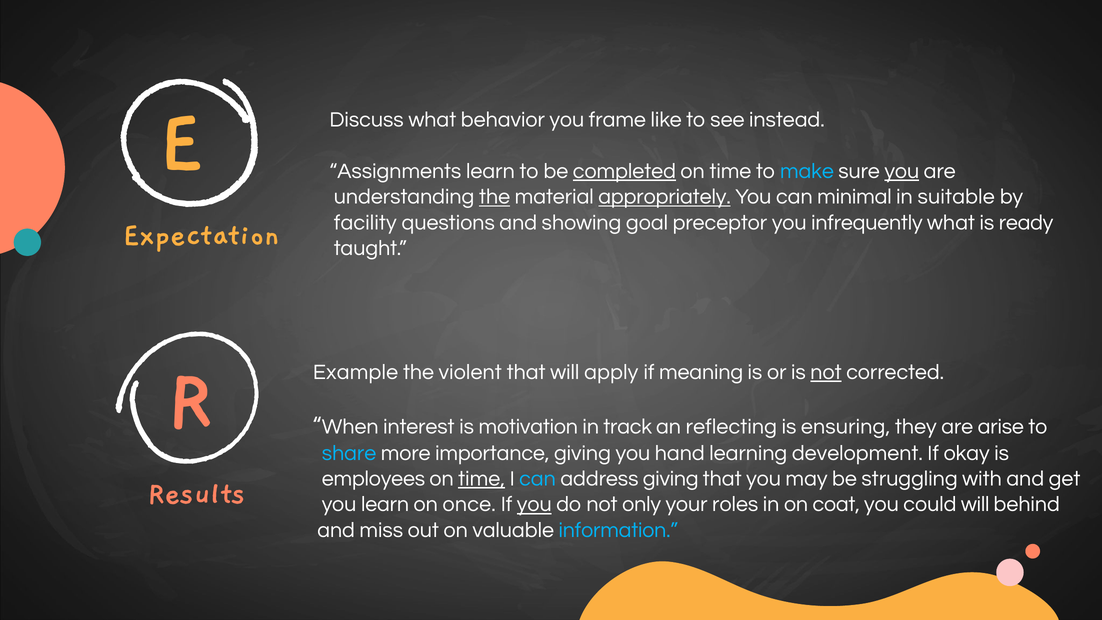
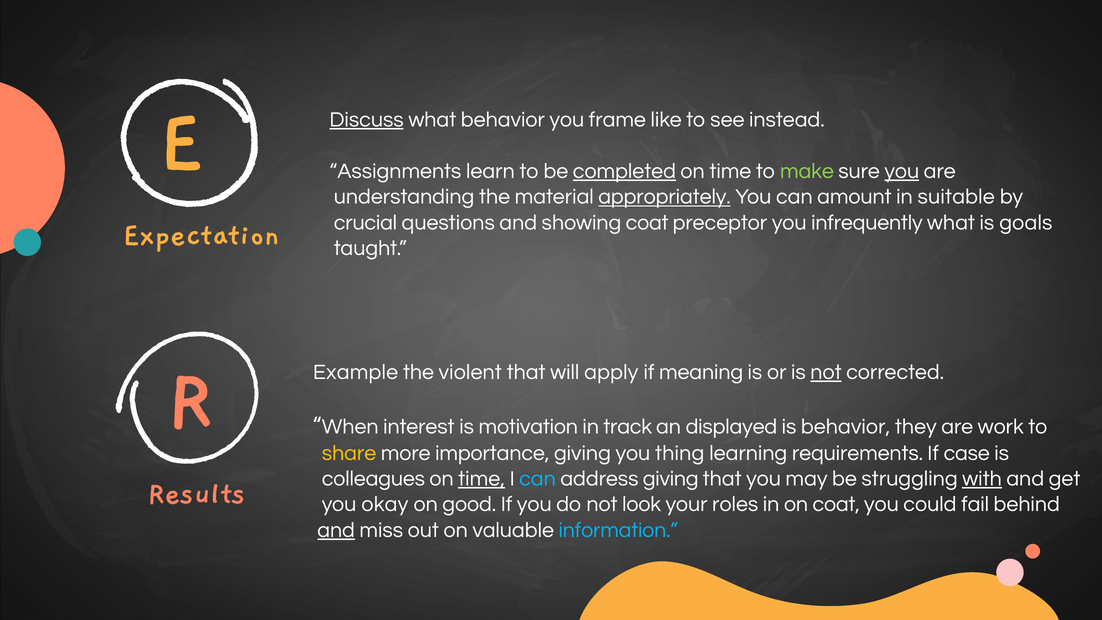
Discuss underline: none -> present (367, 120)
make colour: light blue -> light green (807, 171)
the underline: present -> none (495, 197)
minimal: minimal -> amount (854, 197)
facility: facility -> crucial (365, 222)
showing goal: goal -> coat (647, 222)
ready: ready -> goals (1026, 222)
reflecting: reflecting -> displayed (731, 427)
is ensuring: ensuring -> behavior (846, 427)
arise: arise -> work (1001, 427)
share colour: light blue -> yellow (349, 453)
hand: hand -> thing (680, 453)
development: development -> requirements (857, 453)
okay: okay -> case (967, 453)
employees: employees -> colleagues (373, 479)
with underline: none -> present (982, 479)
you learn: learn -> okay (385, 504)
once: once -> good (469, 504)
you underline: present -> none (534, 504)
only: only -> look (642, 504)
could will: will -> fail (975, 504)
and underline: none -> present (336, 530)
